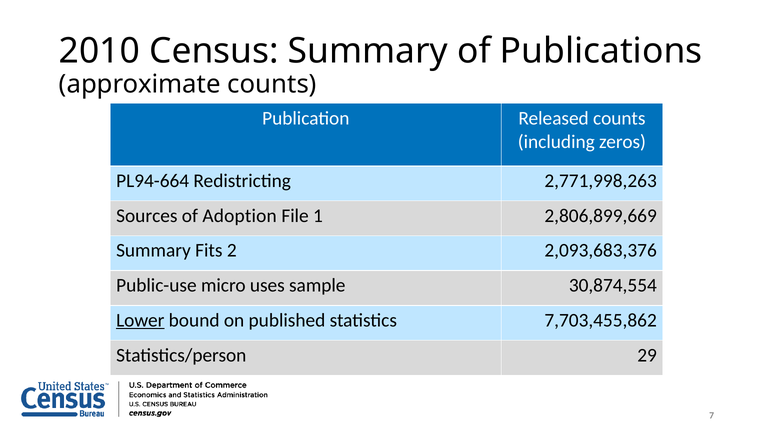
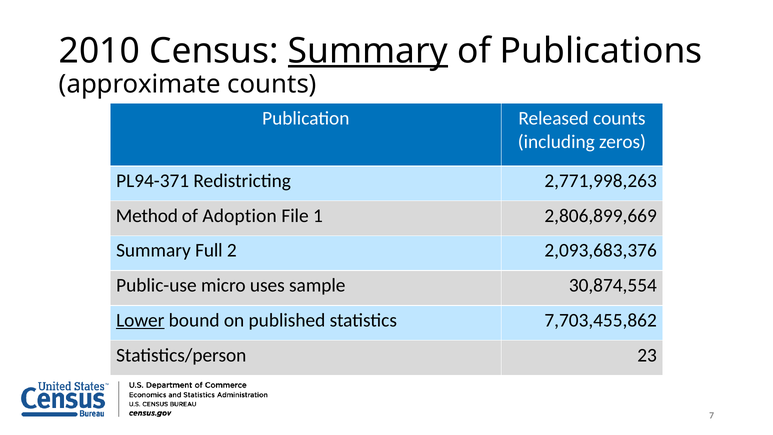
Summary underline: none -> present (368, 51)
PL94-664: PL94-664 -> PL94-371 (153, 181)
Sources: Sources -> Method (147, 216)
Fits: Fits -> Full (209, 250)
29: 29 -> 23 (647, 355)
